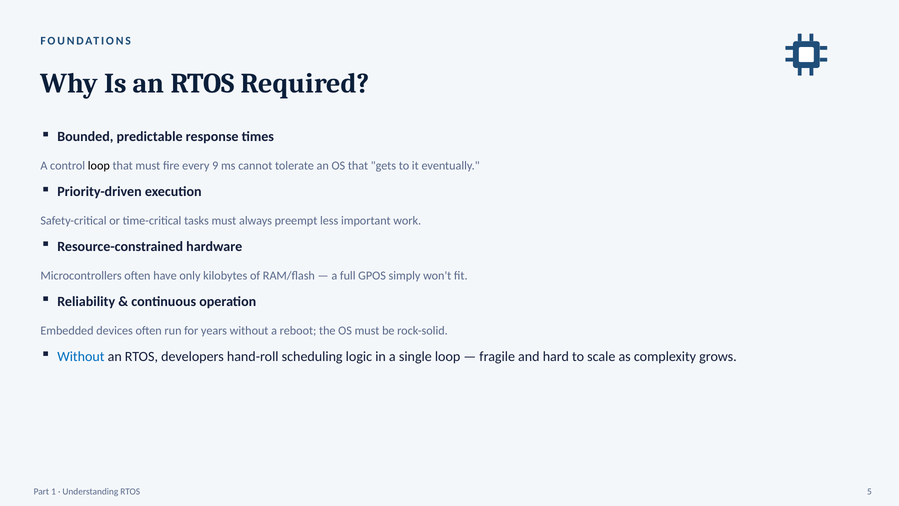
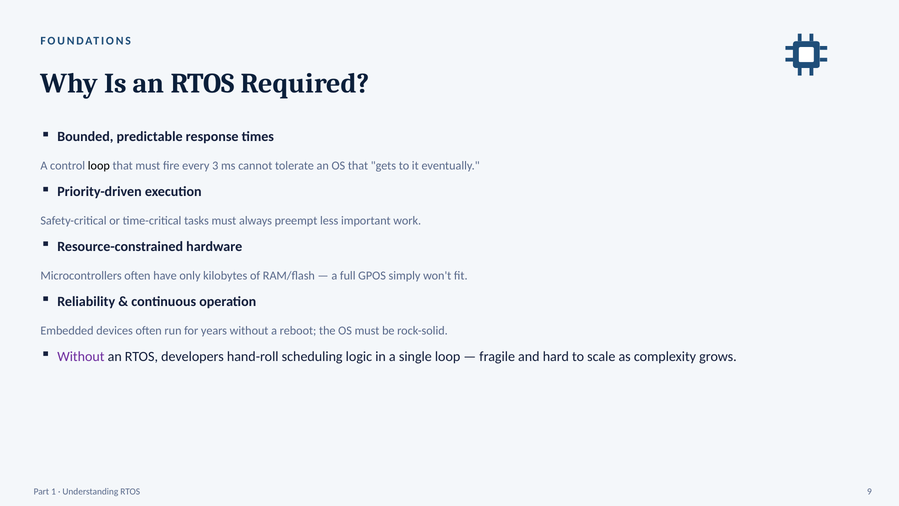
9: 9 -> 3 (215, 166)
Without colour: blue -> purple (81, 356)
5: 5 -> 9 (869, 491)
